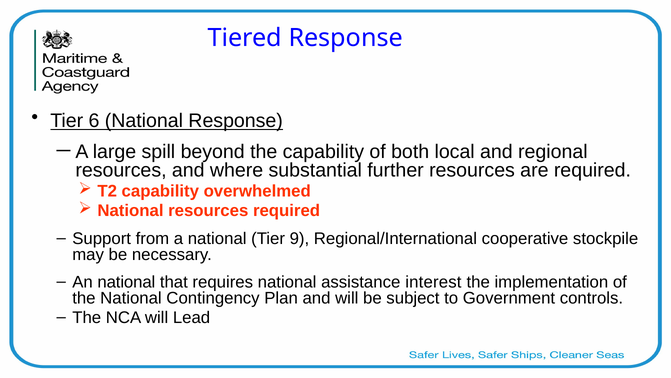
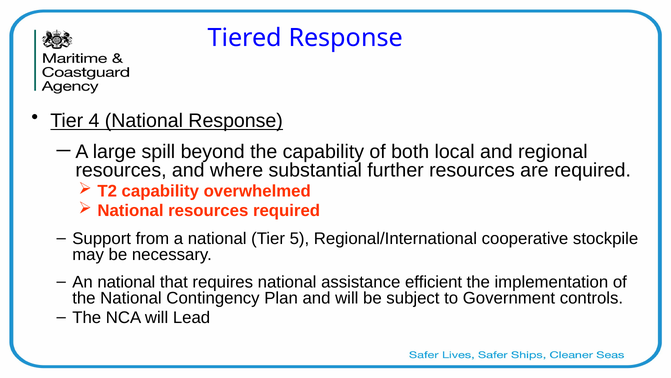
6: 6 -> 4 (94, 121)
9: 9 -> 5 (299, 238)
interest: interest -> efficient (434, 282)
